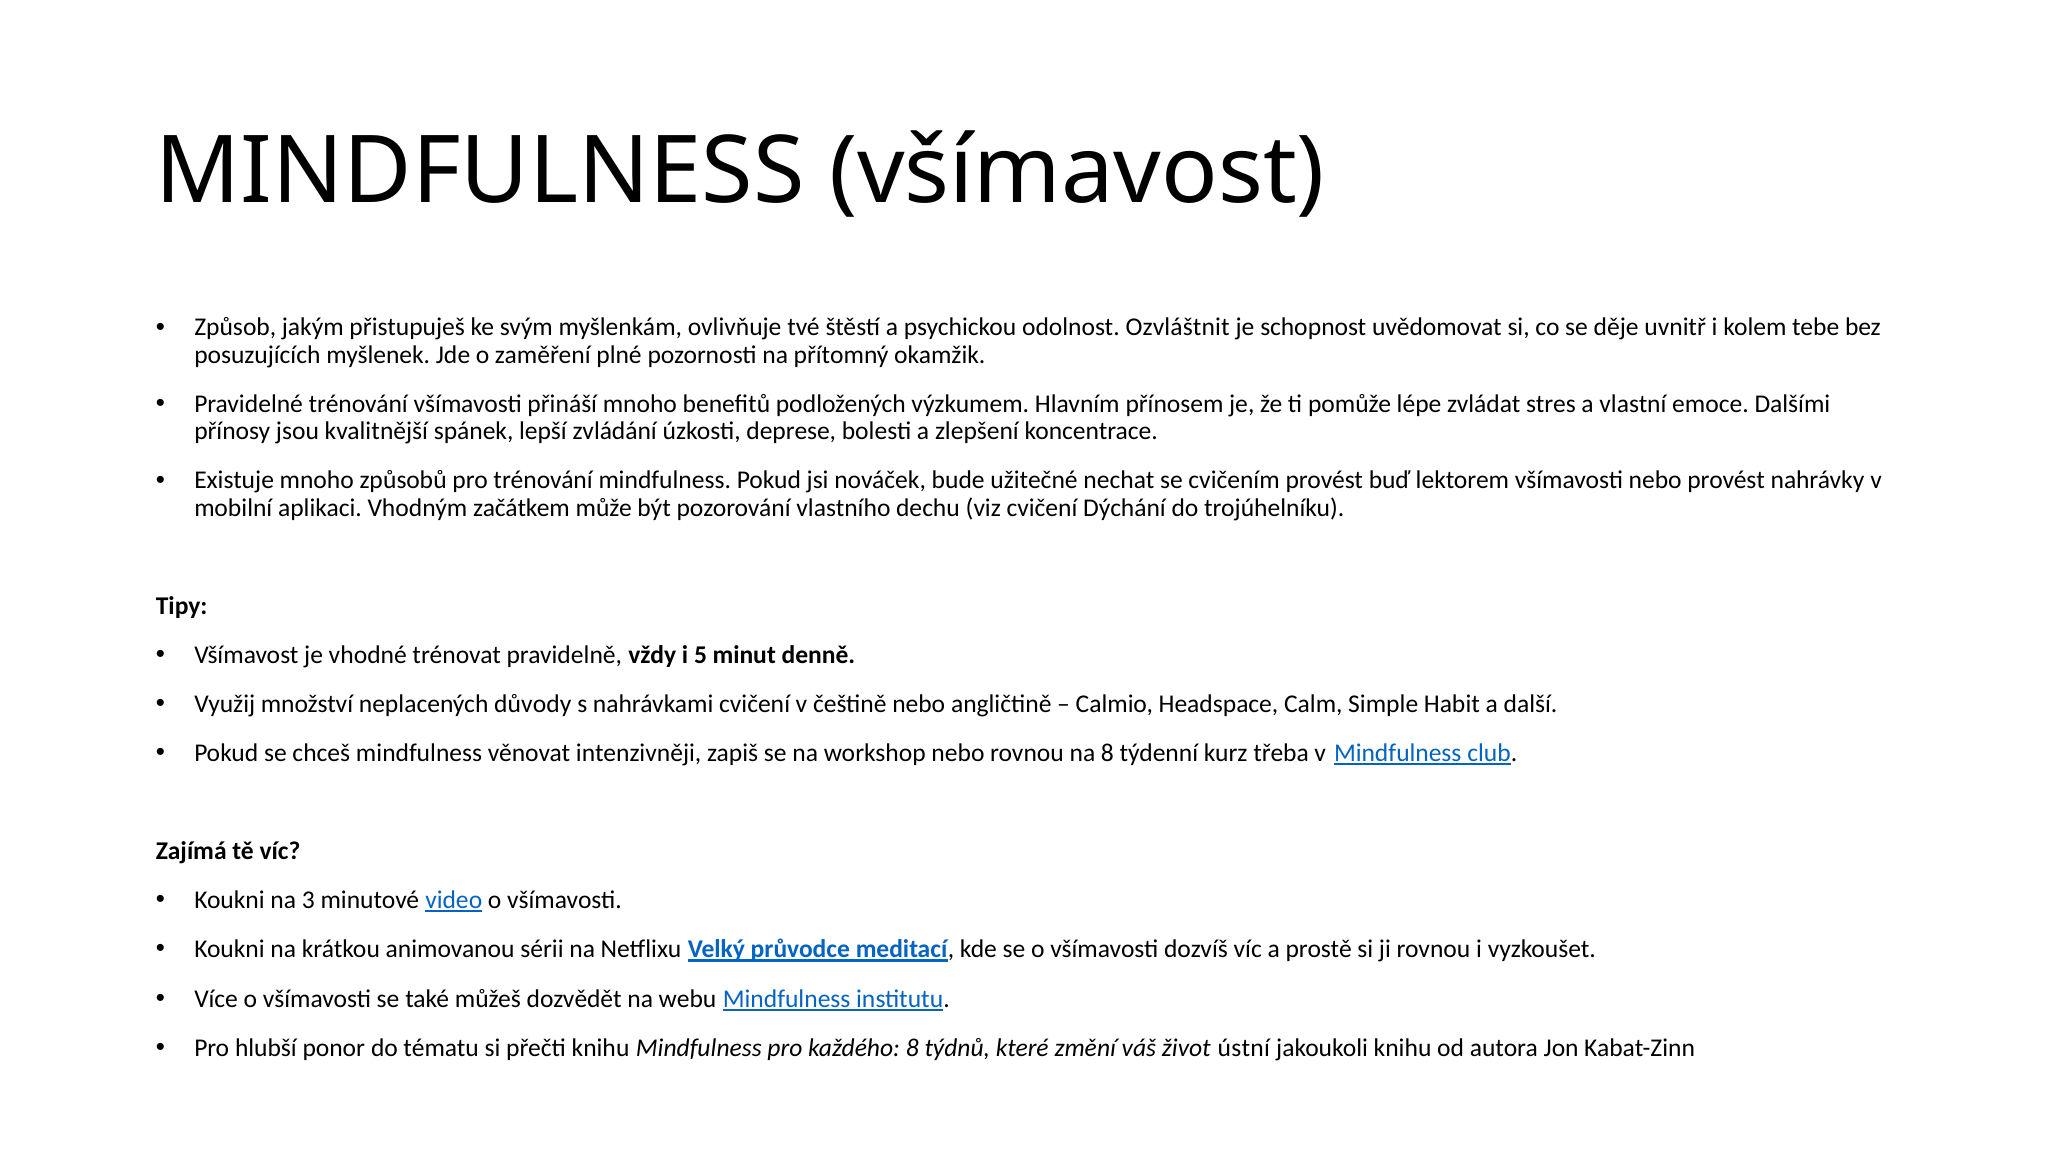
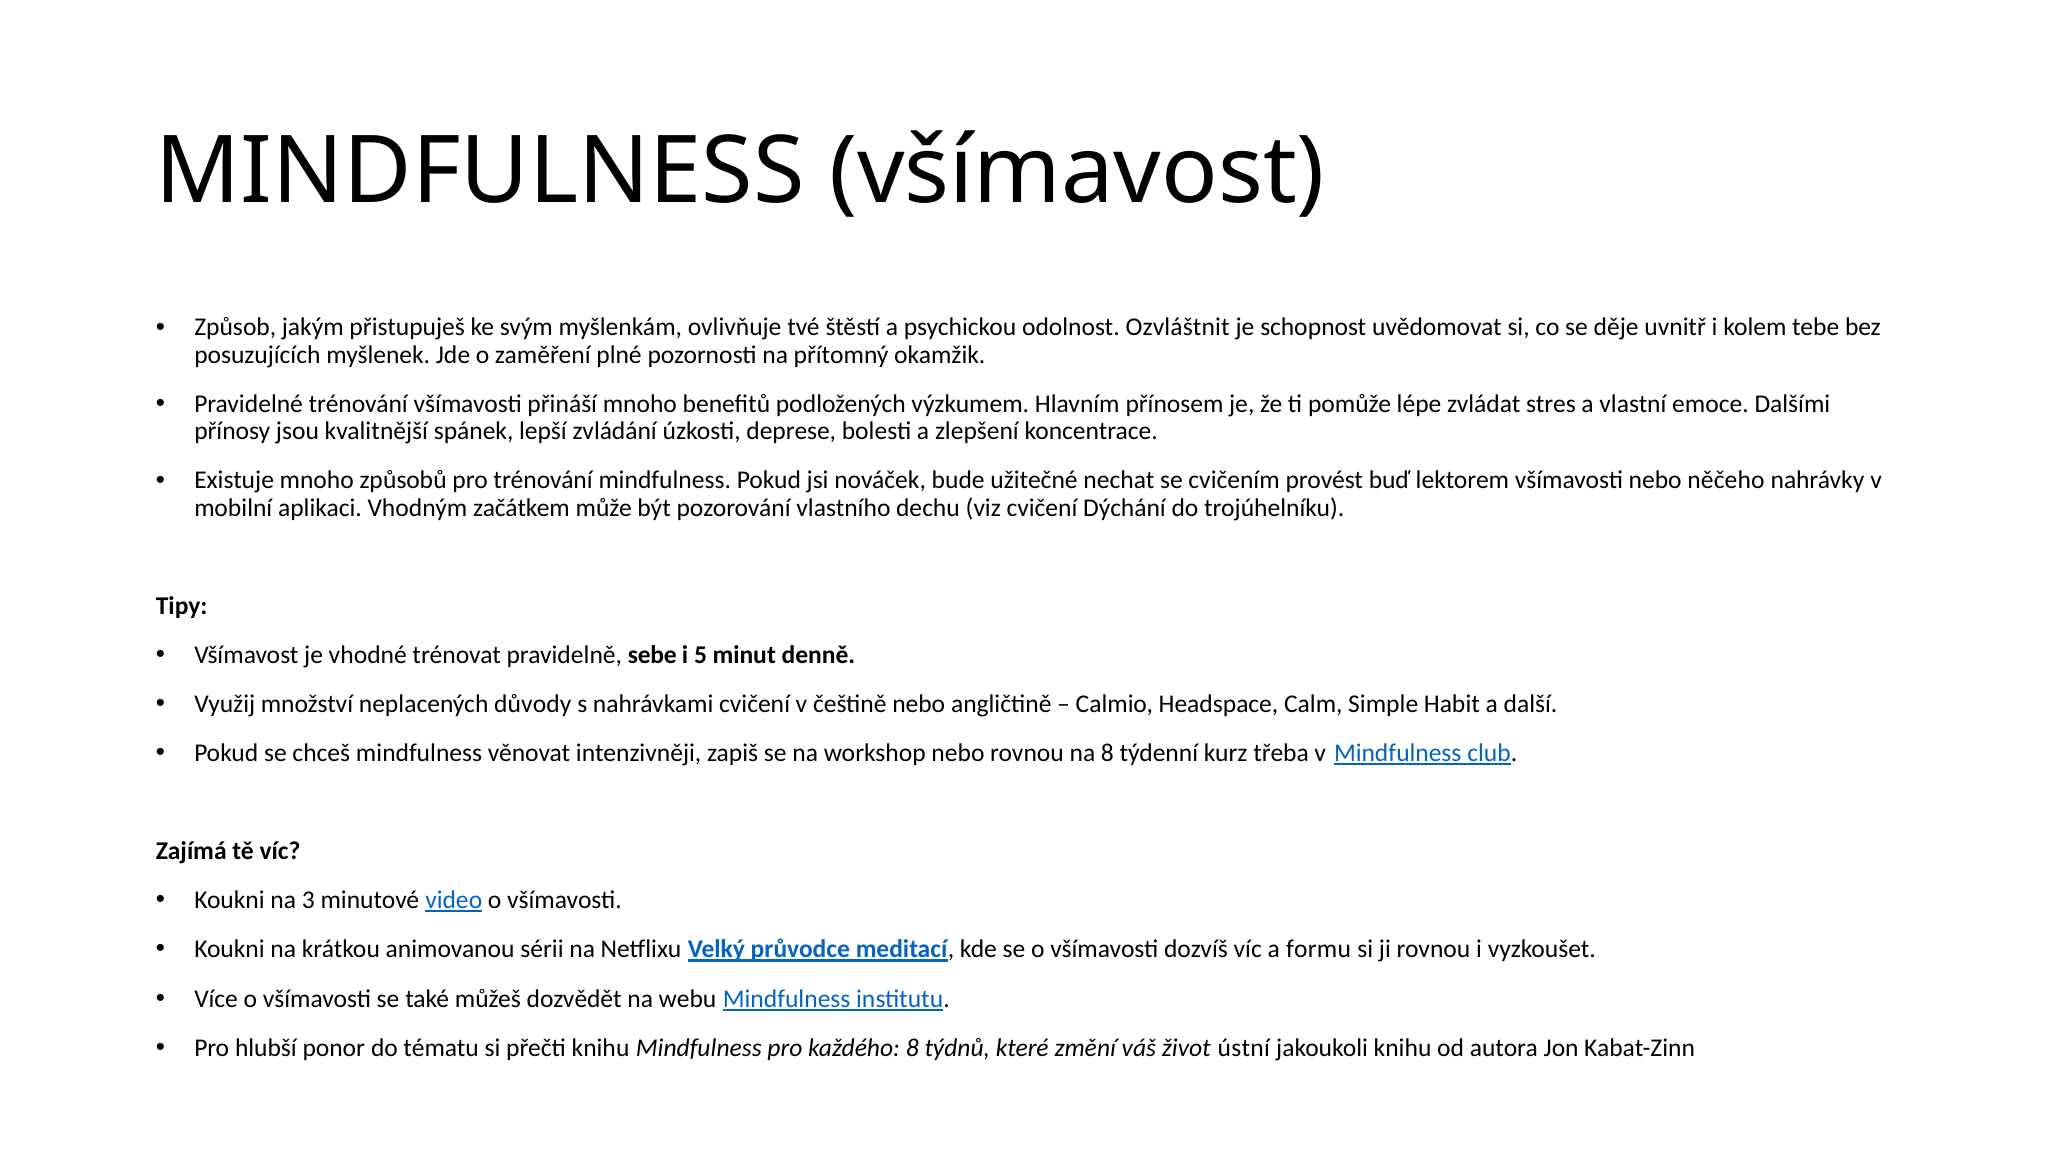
nebo provést: provést -> něčeho (1726, 481)
vždy: vždy -> sebe (652, 655)
prostě: prostě -> formu (1319, 950)
